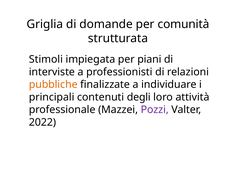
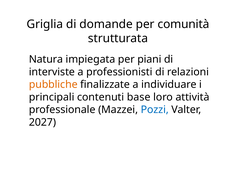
Stimoli: Stimoli -> Natura (46, 59)
degli: degli -> base (139, 97)
Pozzi colour: purple -> blue (155, 110)
2022: 2022 -> 2027 (42, 122)
